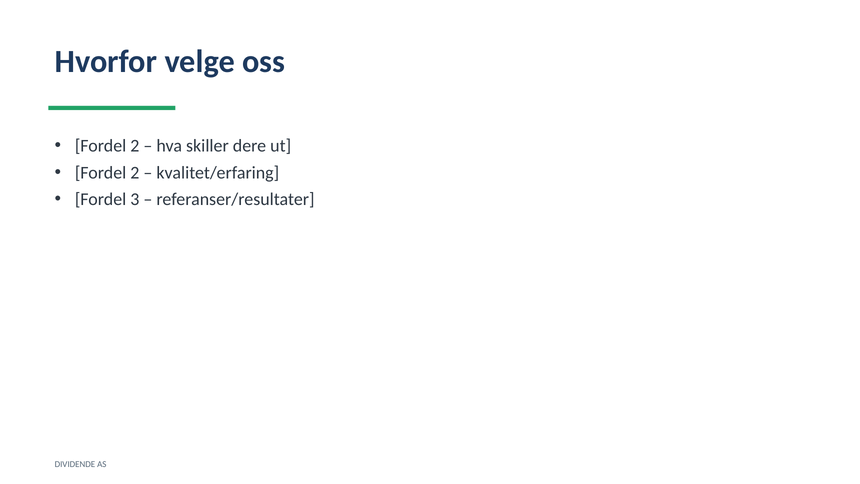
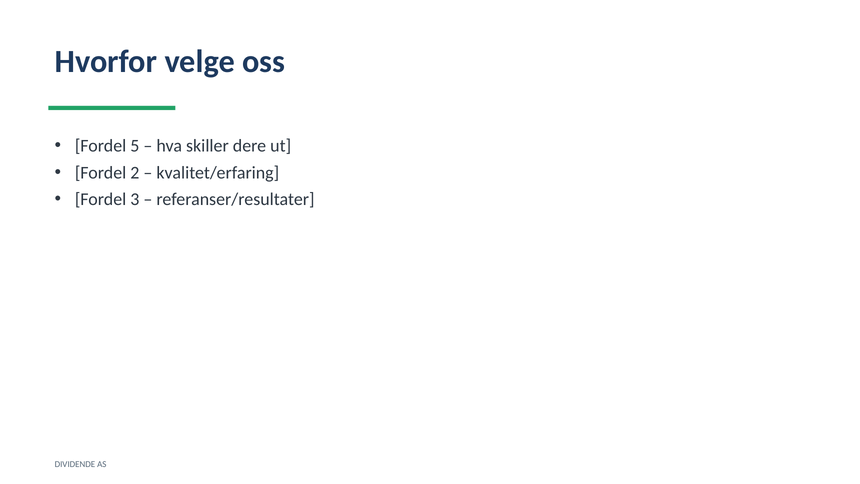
2: 2 -> 5 (135, 146)
